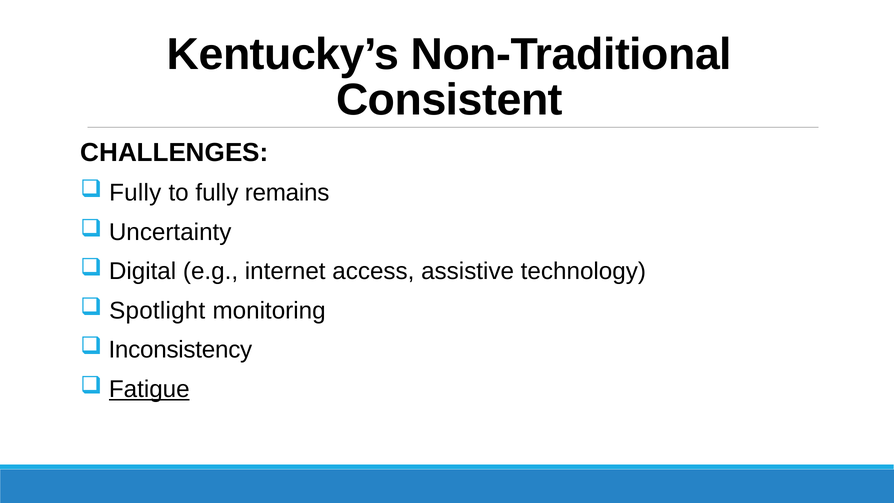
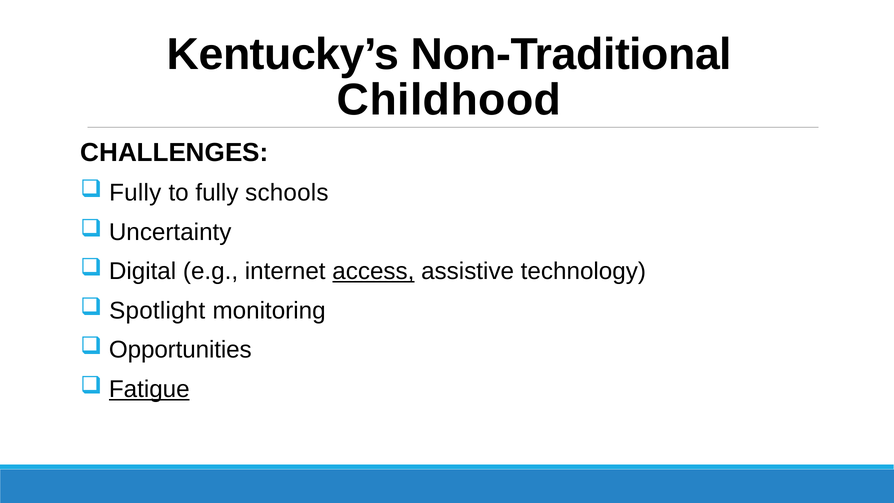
Consistent: Consistent -> Childhood (449, 100)
remains: remains -> schools (287, 193)
access underline: none -> present (373, 271)
Inconsistency: Inconsistency -> Opportunities (180, 350)
